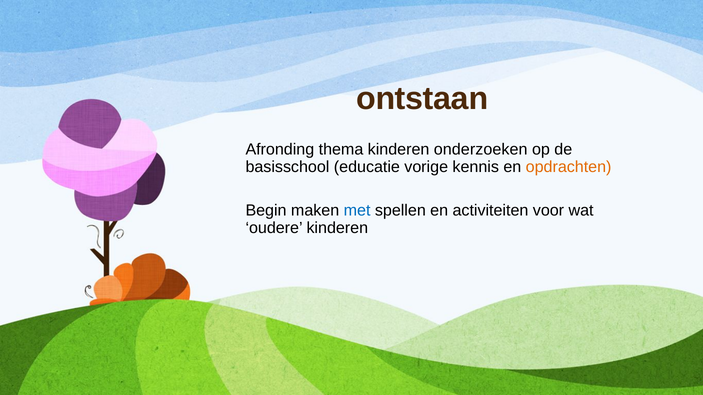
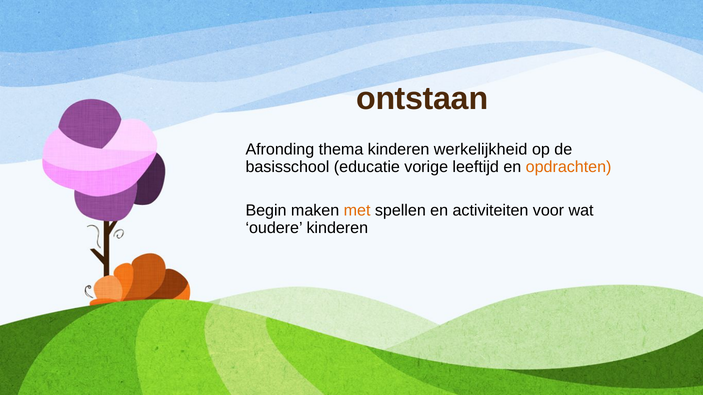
onderzoeken: onderzoeken -> werkelijkheid (481, 150)
kennis: kennis -> leeftijd (476, 167)
met colour: blue -> orange (357, 211)
